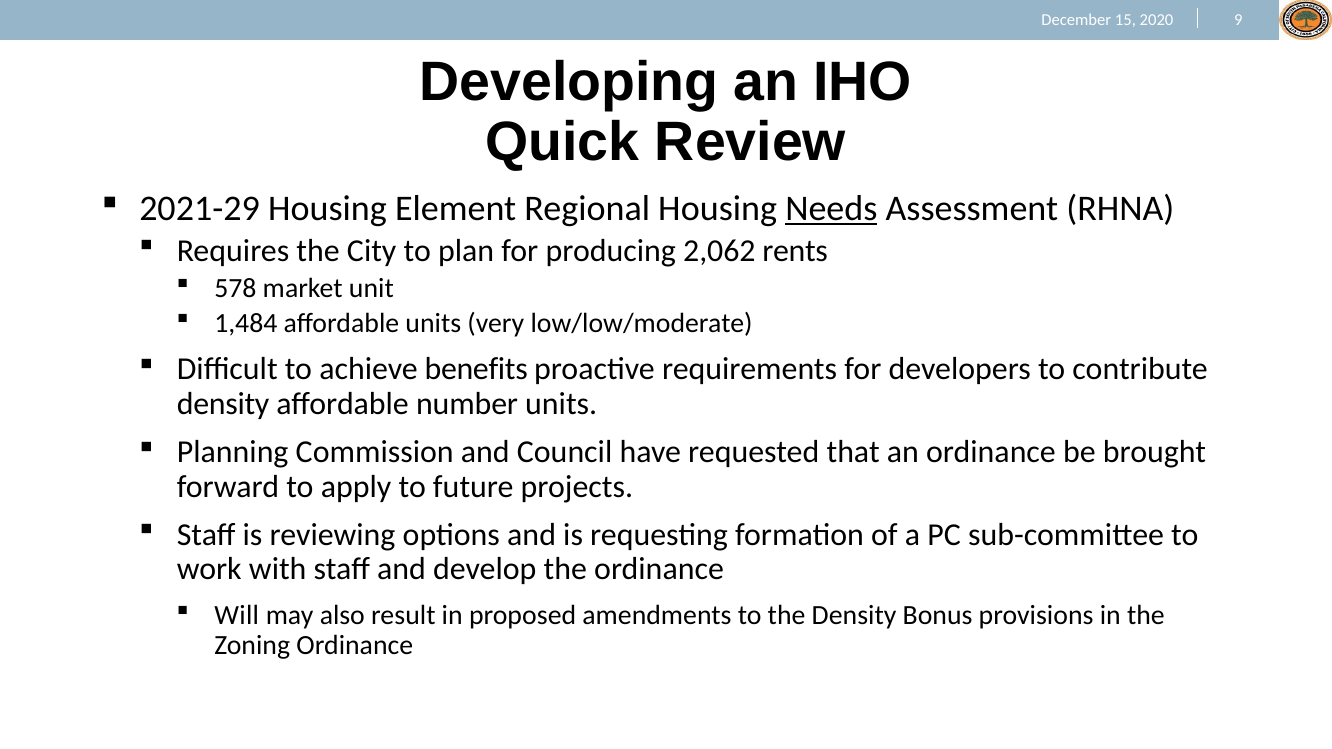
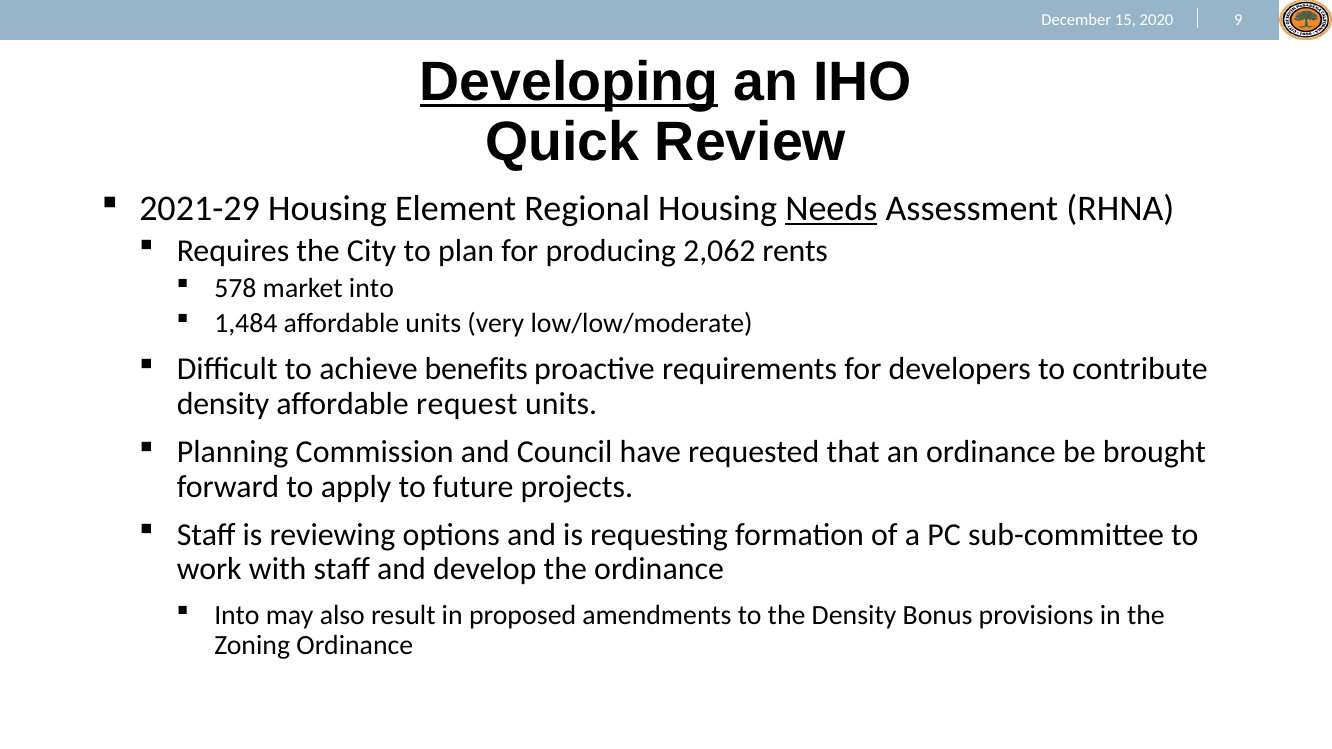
Developing underline: none -> present (569, 82)
market unit: unit -> into (371, 288)
number: number -> request (467, 404)
Will: Will -> Into (237, 616)
